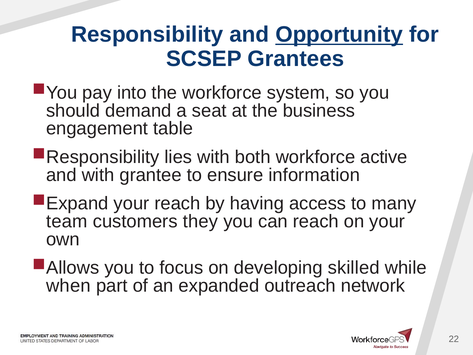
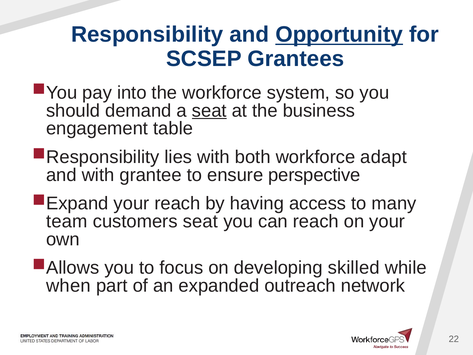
seat underline: none -> present (209, 111)
active: active -> adapt (384, 157)
information: information -> perspective (314, 175)
customers they: they -> seat (200, 221)
